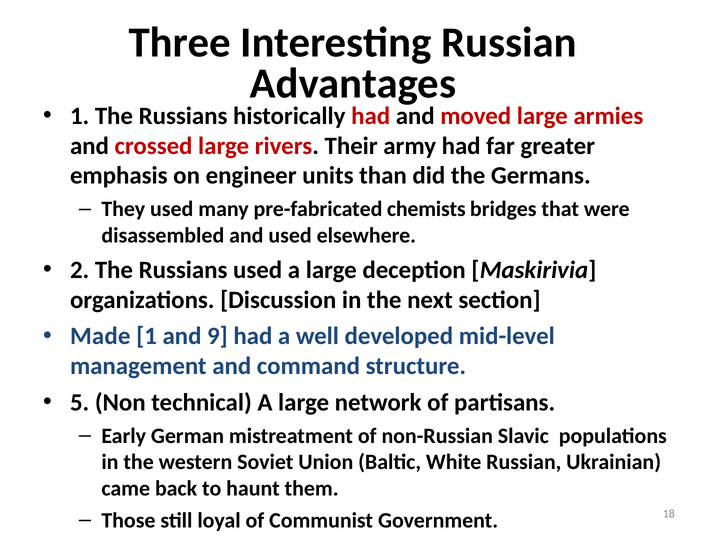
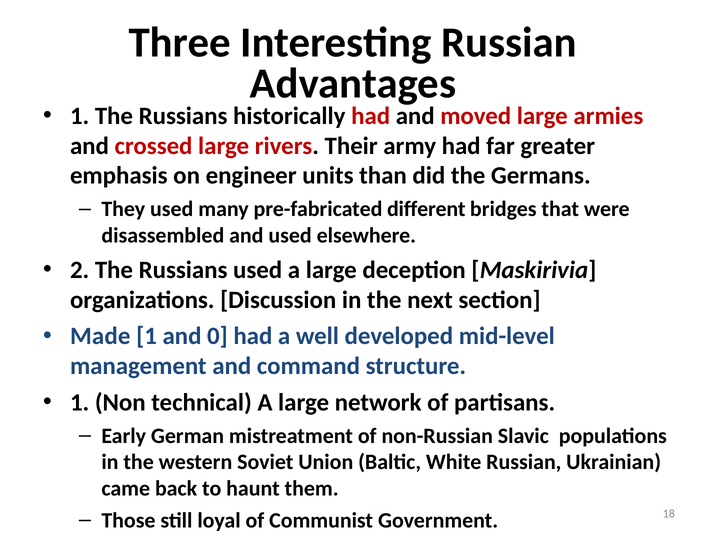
chemists: chemists -> different (426, 209)
9: 9 -> 0 (217, 337)
5: 5 -> 1 (80, 403)
